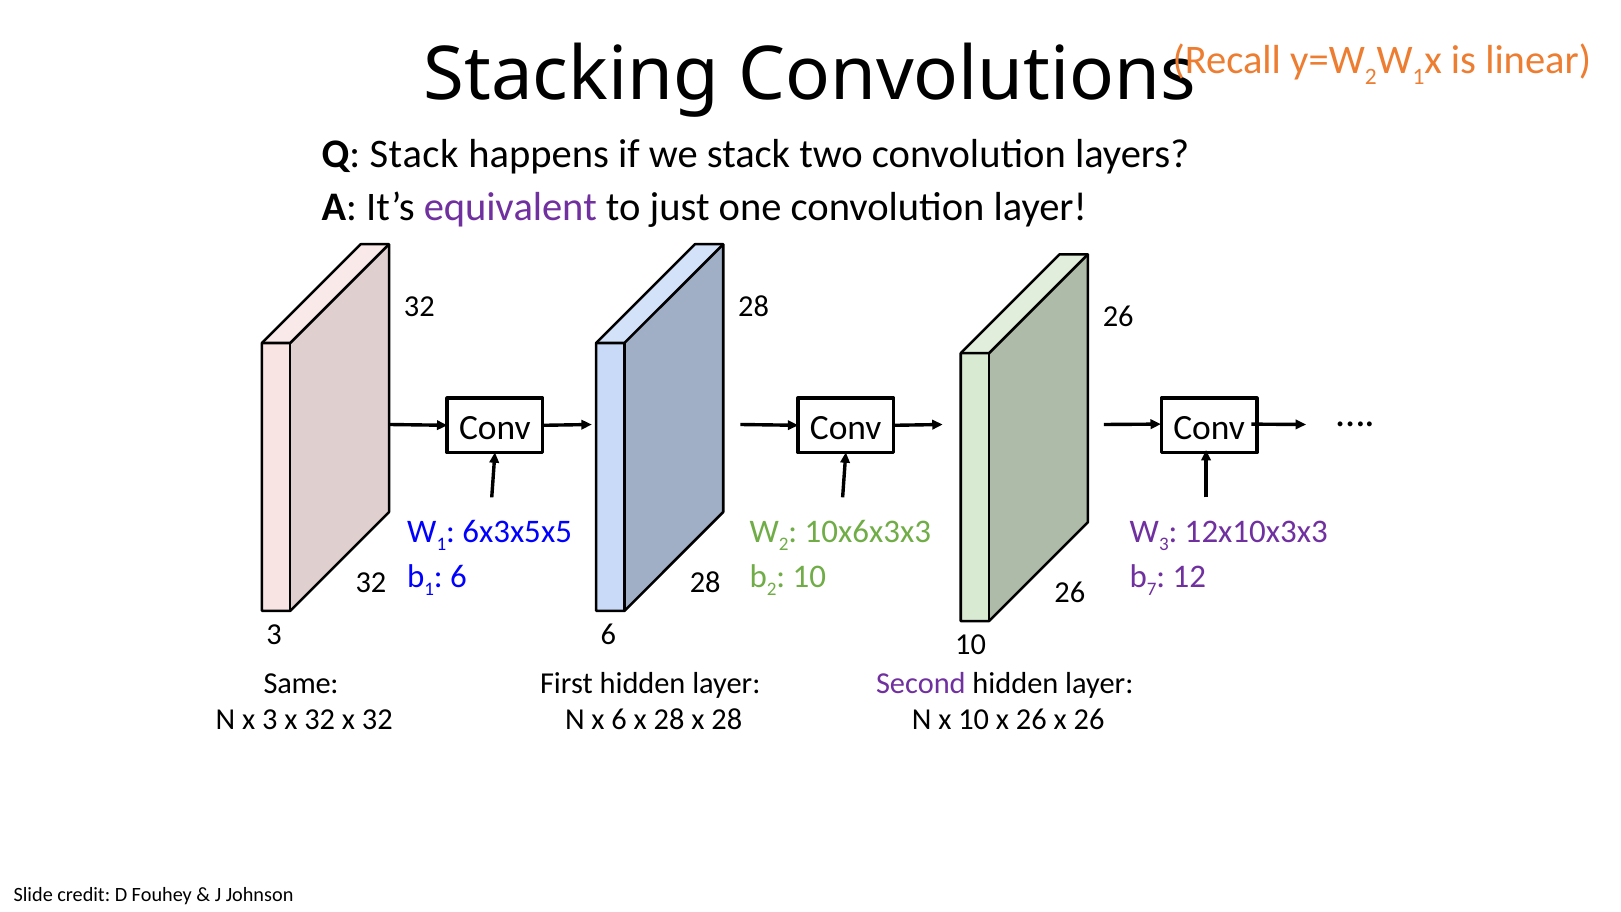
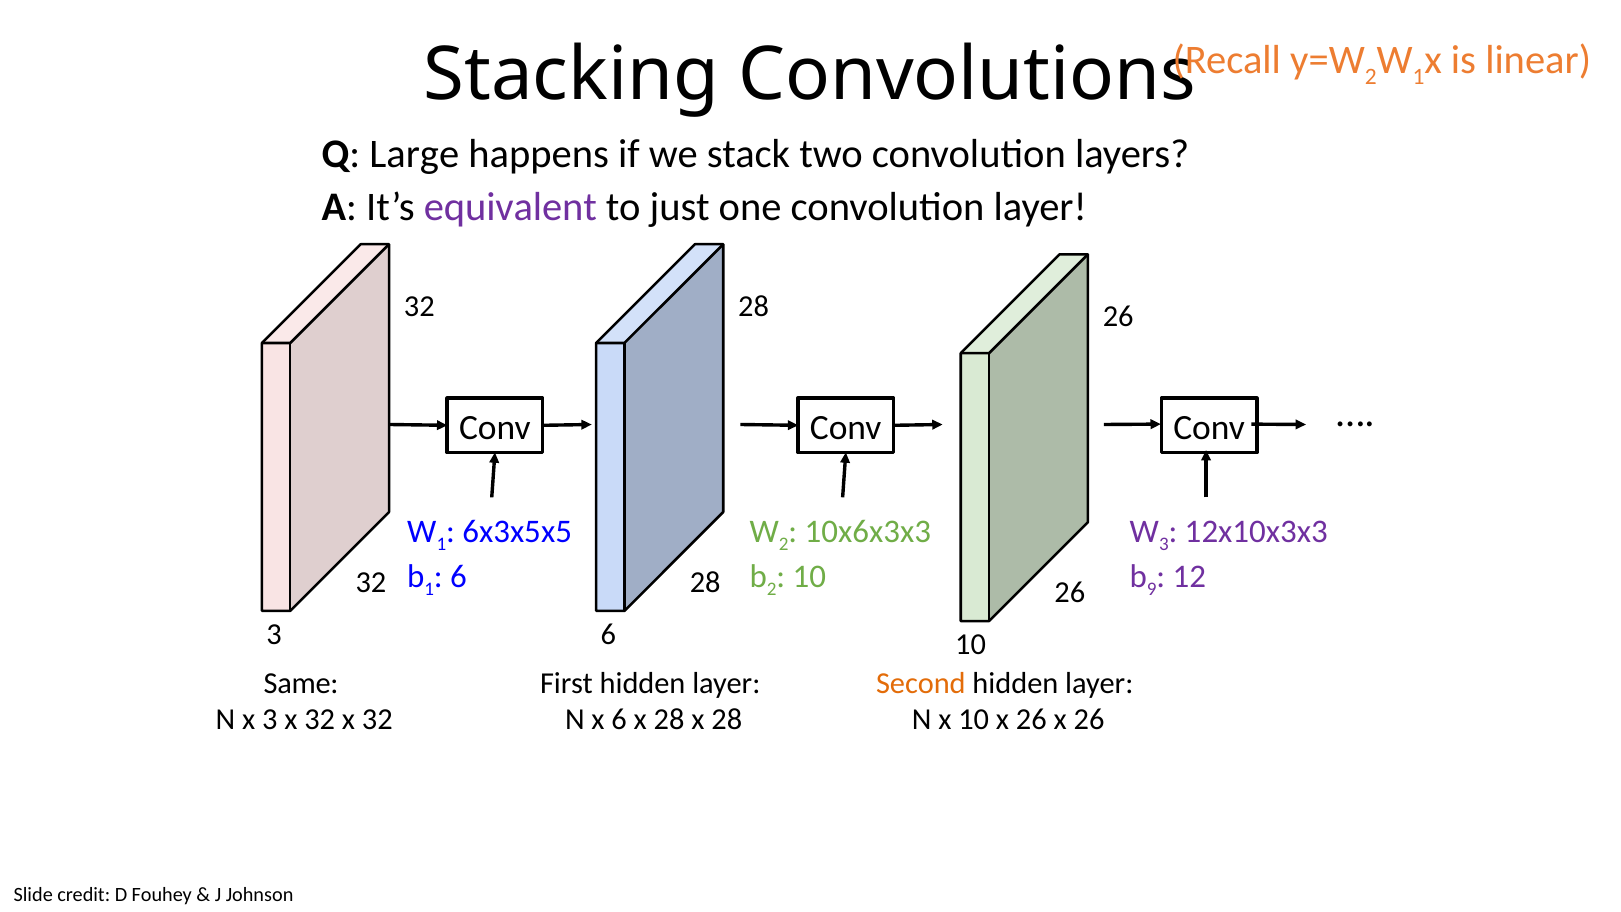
Q Stack: Stack -> Large (414, 154)
7: 7 -> 9 (1152, 589)
Second colour: purple -> orange (921, 683)
